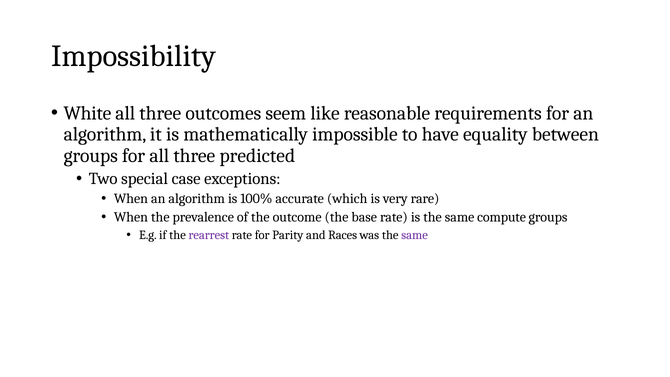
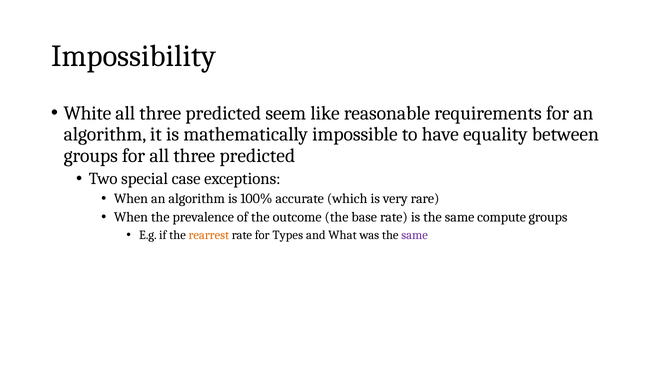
outcomes: outcomes -> predicted (223, 113)
rearrest colour: purple -> orange (209, 235)
Parity: Parity -> Types (288, 235)
Races: Races -> What (343, 235)
